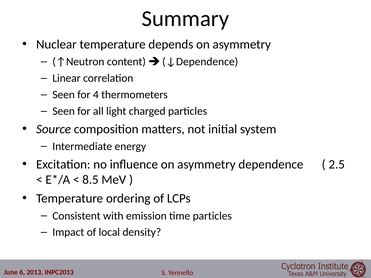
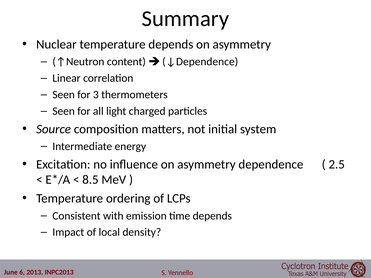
4: 4 -> 3 (96, 95)
time particles: particles -> depends (212, 216)
